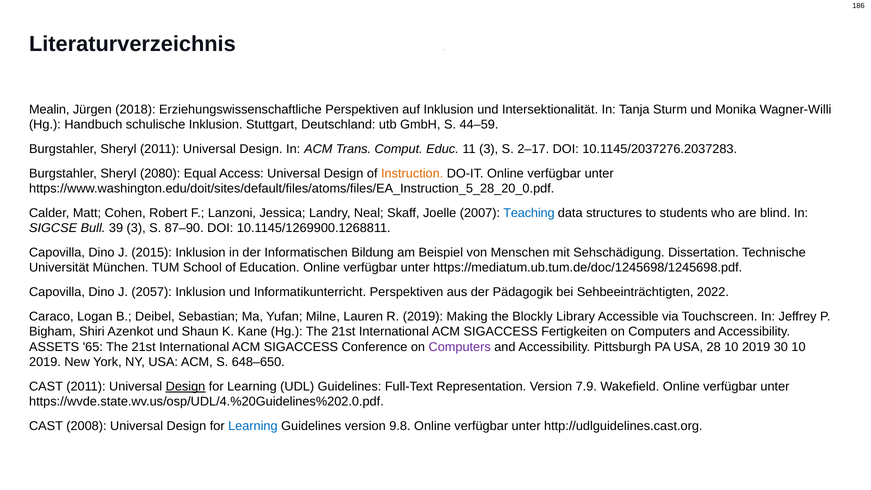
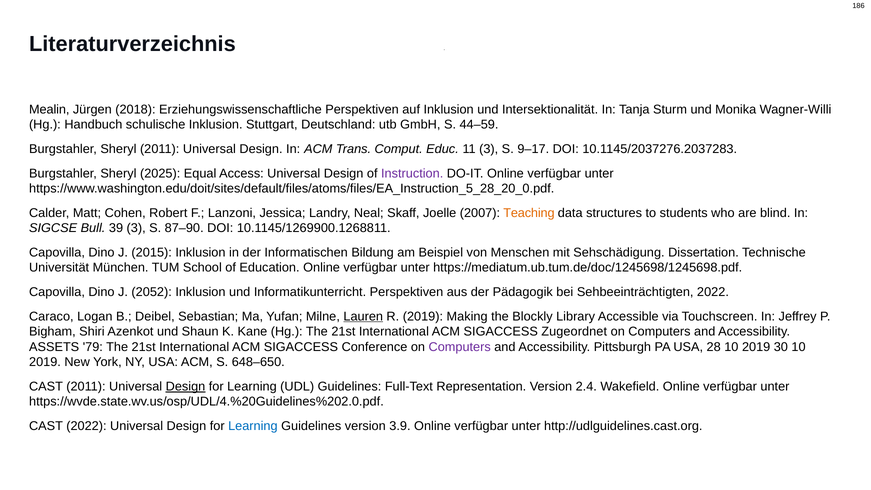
2–17: 2–17 -> 9–17 (533, 149)
2080: 2080 -> 2025 (160, 173)
Instruction colour: orange -> purple (412, 173)
Teaching colour: blue -> orange (529, 213)
2057: 2057 -> 2052 (152, 292)
Lauren underline: none -> present (363, 316)
Fertigkeiten: Fertigkeiten -> Zugeordnet (574, 332)
65: 65 -> 79 (93, 347)
7.9: 7.9 -> 2.4 (586, 386)
CAST 2008: 2008 -> 2022 (86, 426)
9.8: 9.8 -> 3.9 (400, 426)
